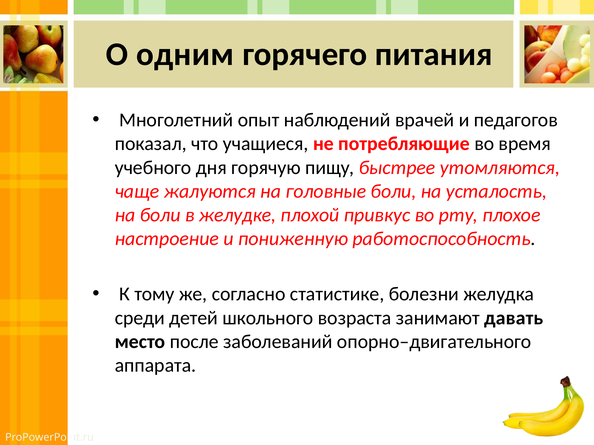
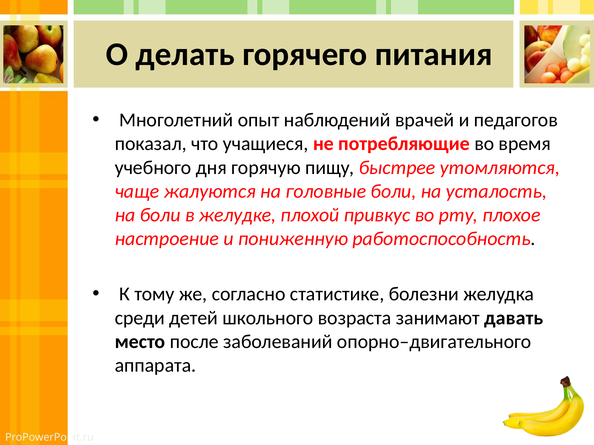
одним: одним -> делать (185, 54)
